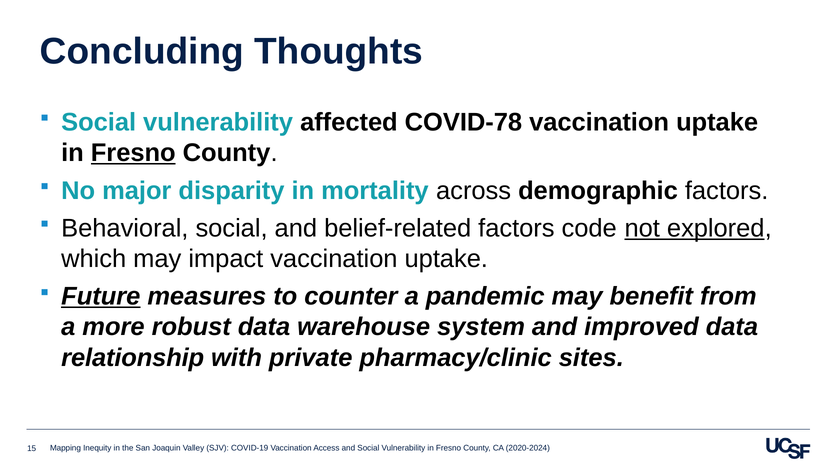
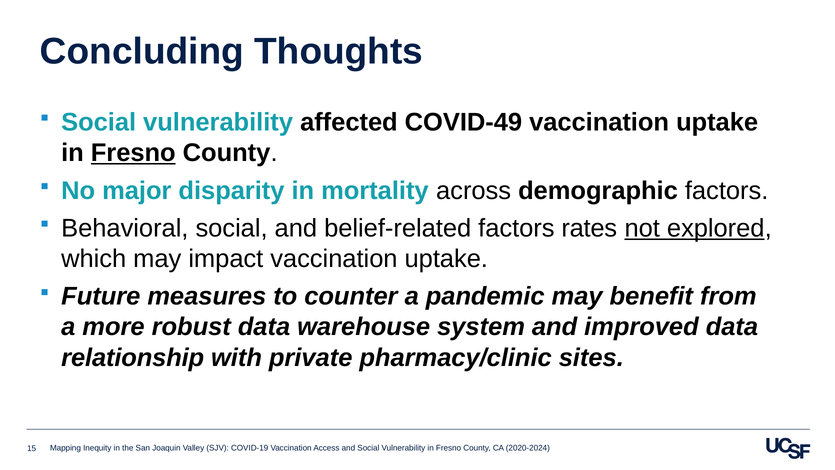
COVID-78: COVID-78 -> COVID-49 (463, 122)
code: code -> rates (589, 228)
Future underline: present -> none (101, 296)
